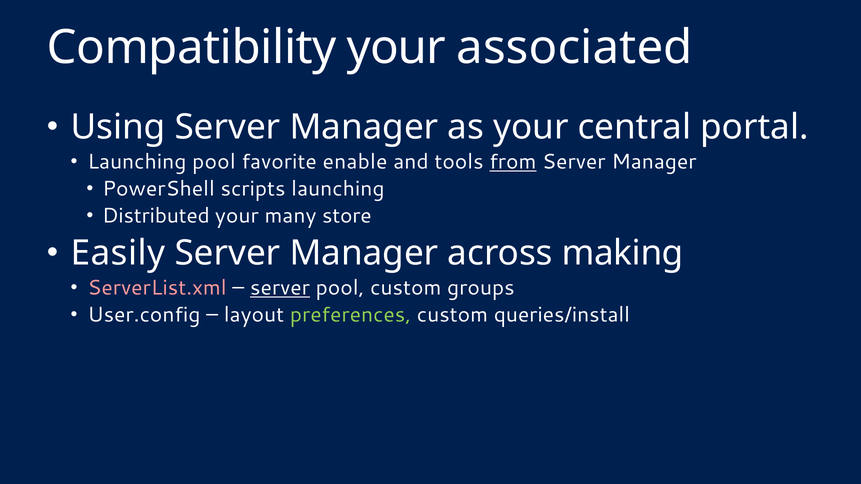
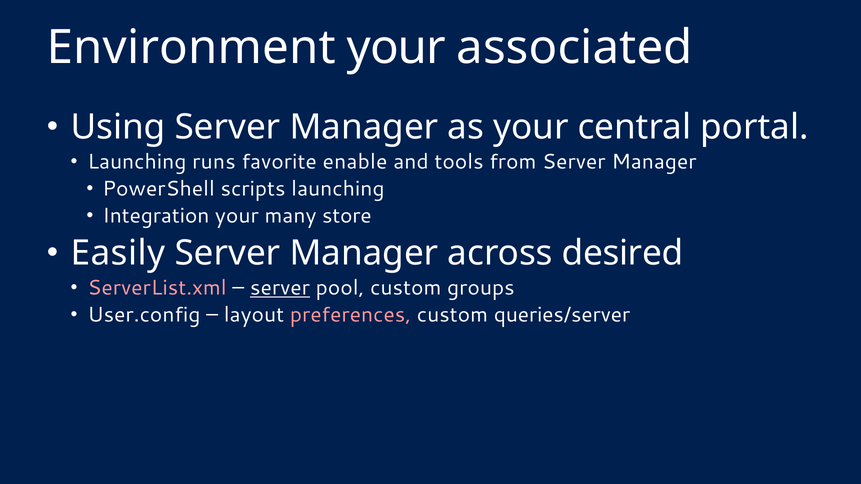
Compatibility: Compatibility -> Environment (191, 48)
Launching pool: pool -> runs (214, 162)
from underline: present -> none (513, 162)
Distributed: Distributed -> Integration (156, 216)
making: making -> desired (623, 253)
preferences colour: light green -> pink (351, 315)
queries/install: queries/install -> queries/server (562, 315)
